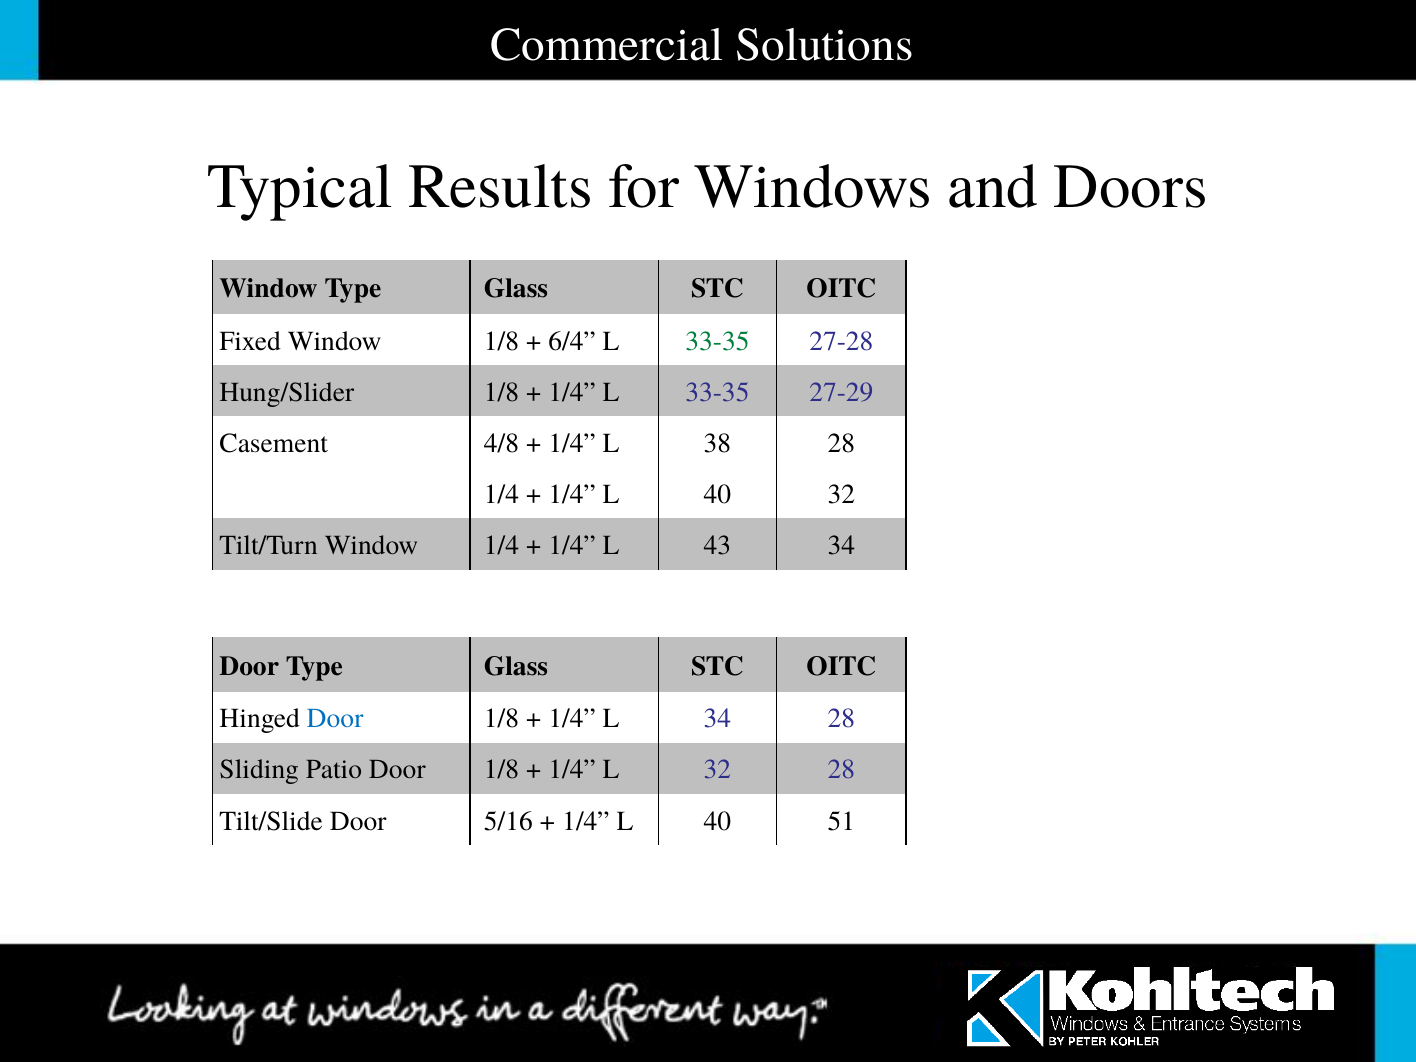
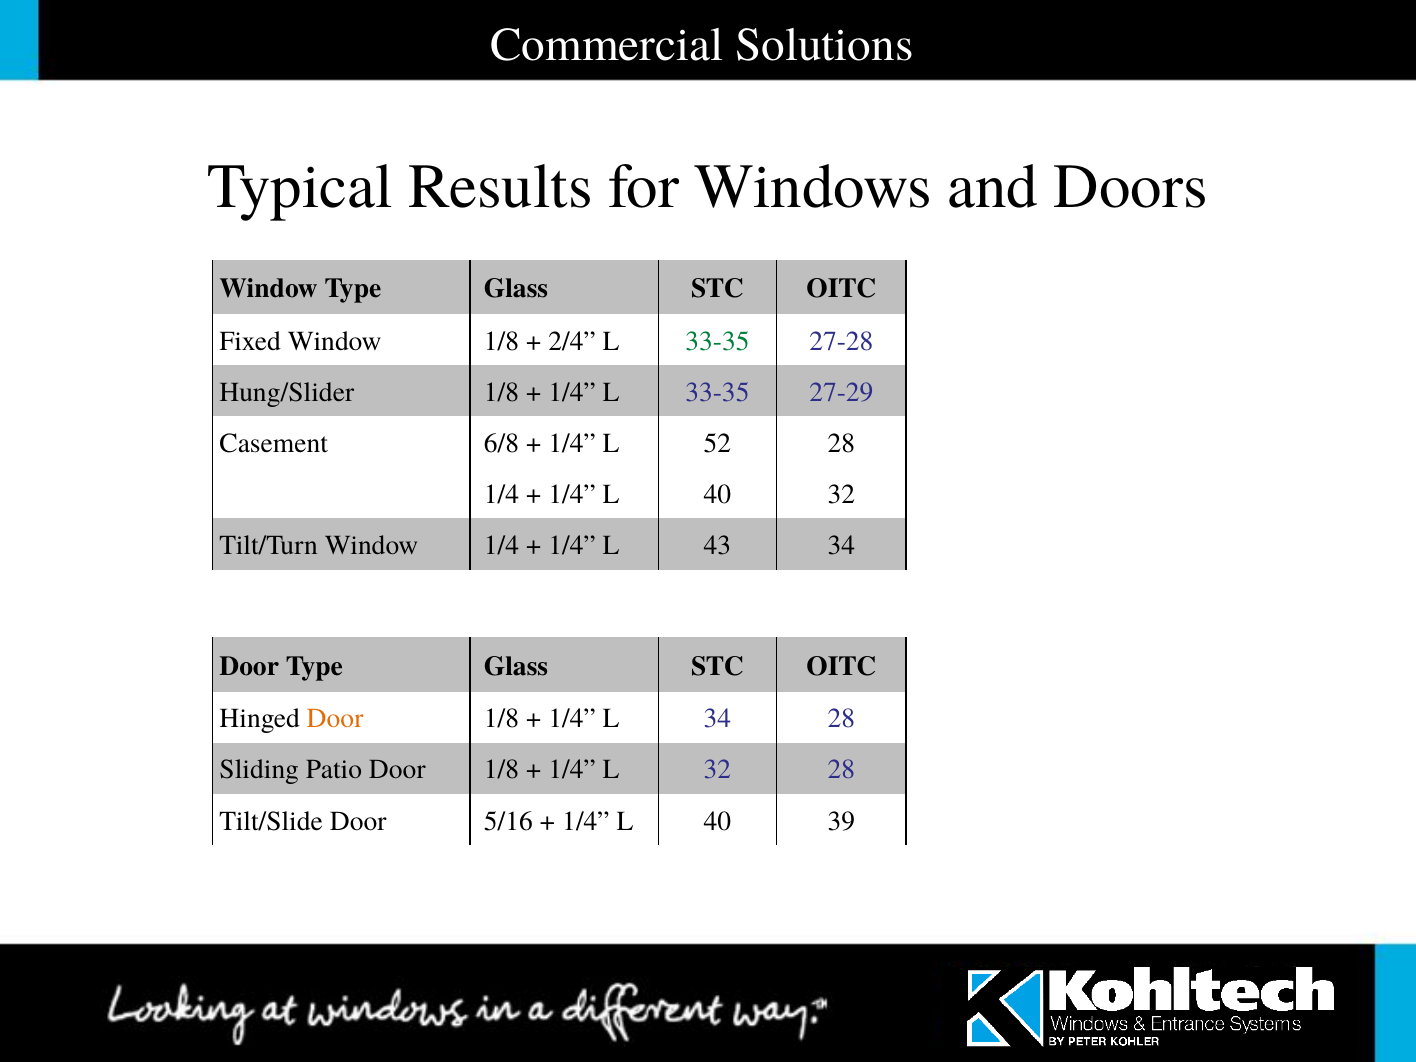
6/4: 6/4 -> 2/4 (572, 341)
4/8: 4/8 -> 6/8 (501, 443)
38: 38 -> 52 (717, 443)
Door colour: blue -> orange (335, 719)
51: 51 -> 39 (841, 821)
